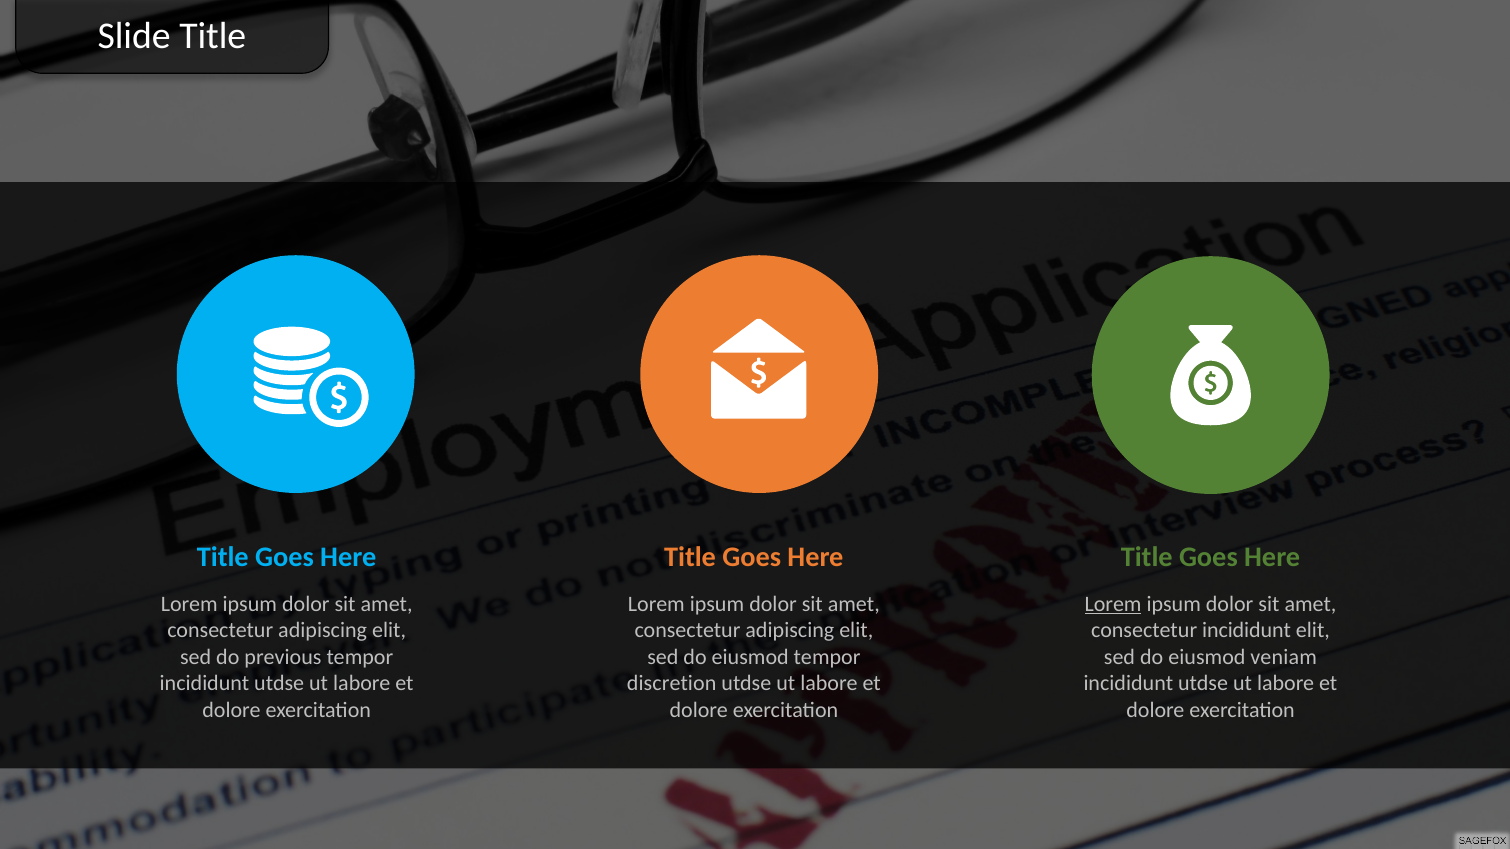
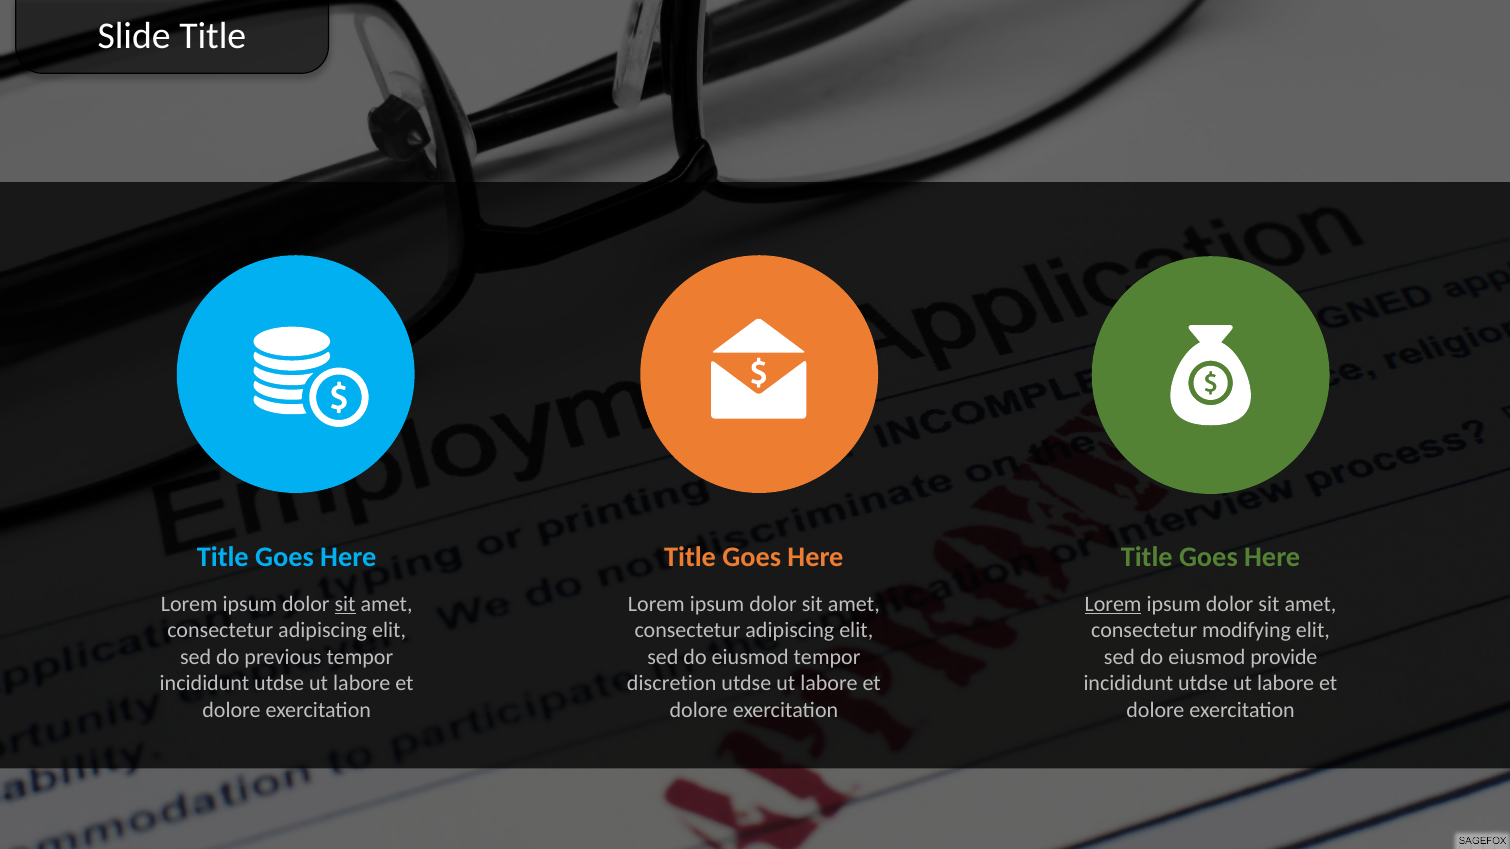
sit underline: none -> present (345, 604)
consectetur incididunt: incididunt -> modifying (1247, 631)
veniam: veniam -> provide (1284, 657)
